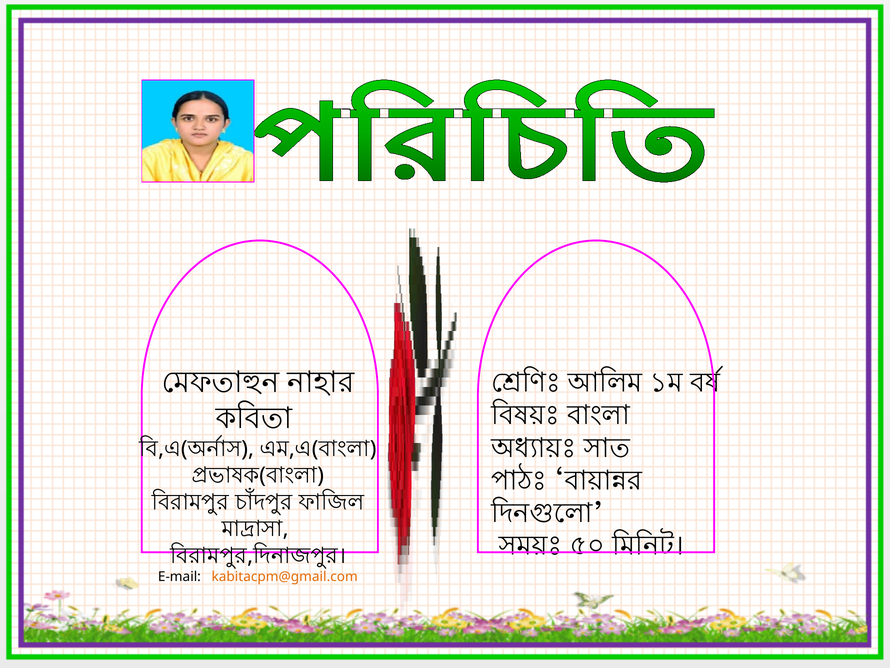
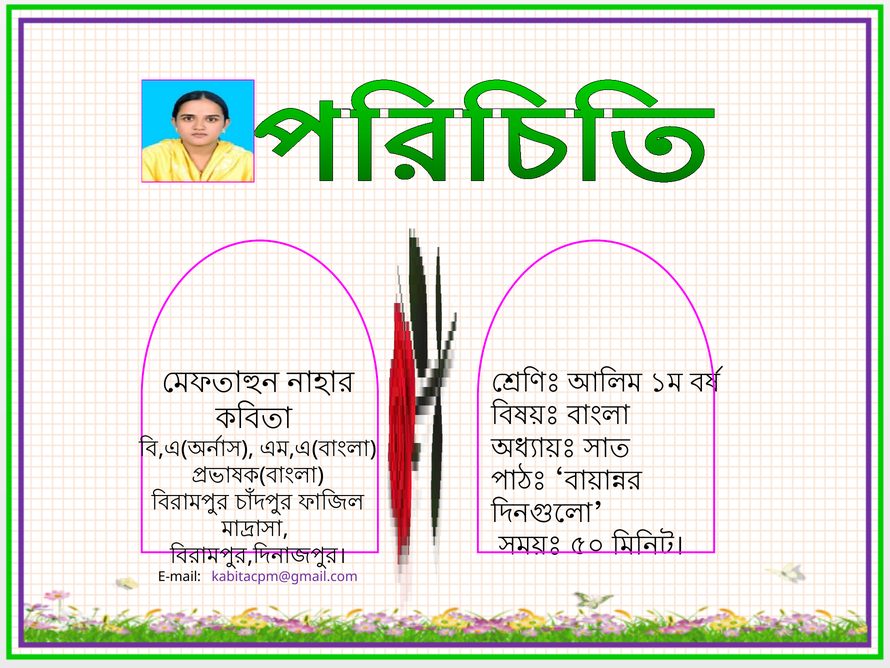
kabitacpm@gmail.com colour: orange -> purple (285, 576)
